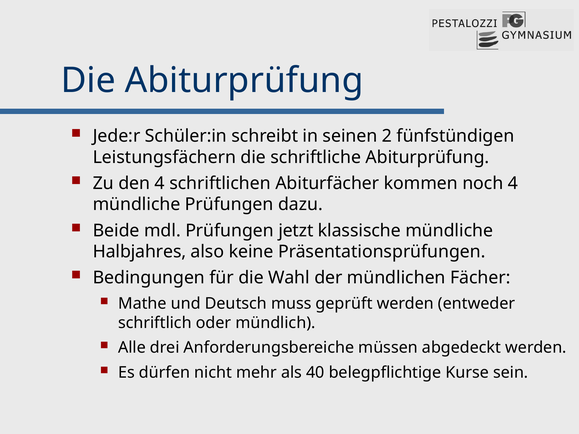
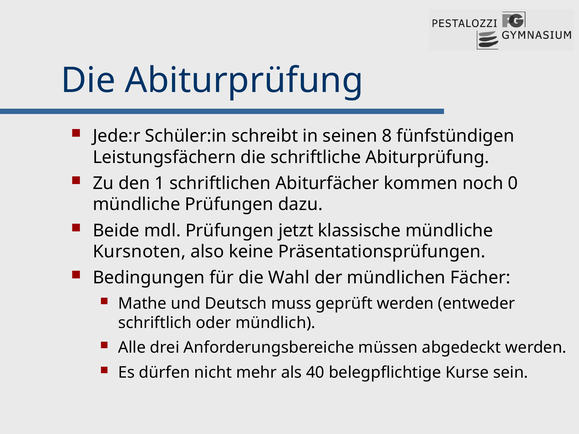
2: 2 -> 8 (387, 136)
den 4: 4 -> 1 (160, 183)
noch 4: 4 -> 0 (513, 183)
Halbjahres: Halbjahres -> Kursnoten (139, 252)
